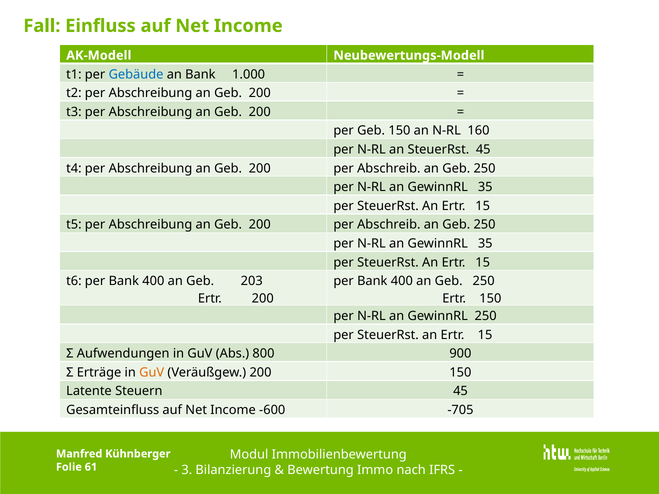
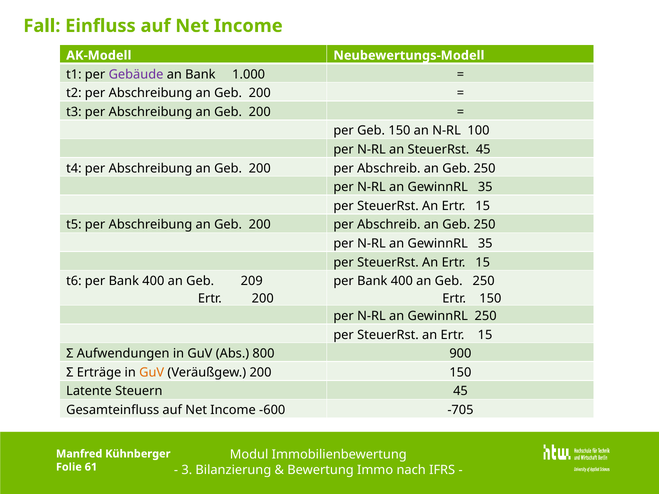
Gebäude colour: blue -> purple (136, 74)
160: 160 -> 100 (478, 131)
203: 203 -> 209 (252, 281)
